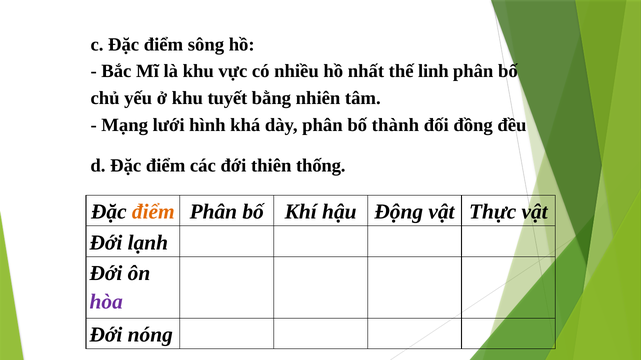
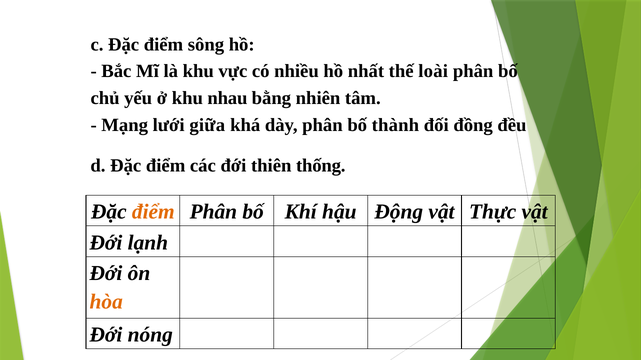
linh: linh -> loài (433, 71)
tuyết: tuyết -> nhau (227, 98)
hình: hình -> giữa (207, 125)
hòa colour: purple -> orange (106, 302)
